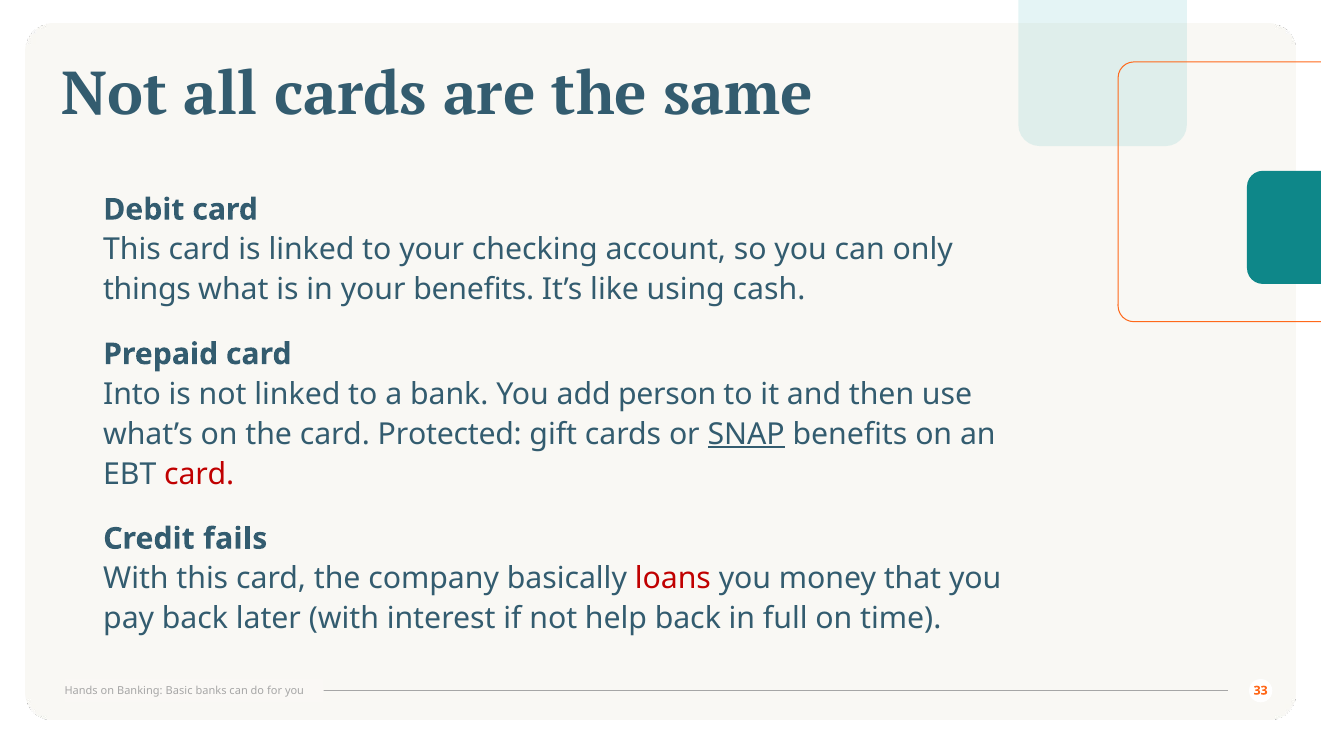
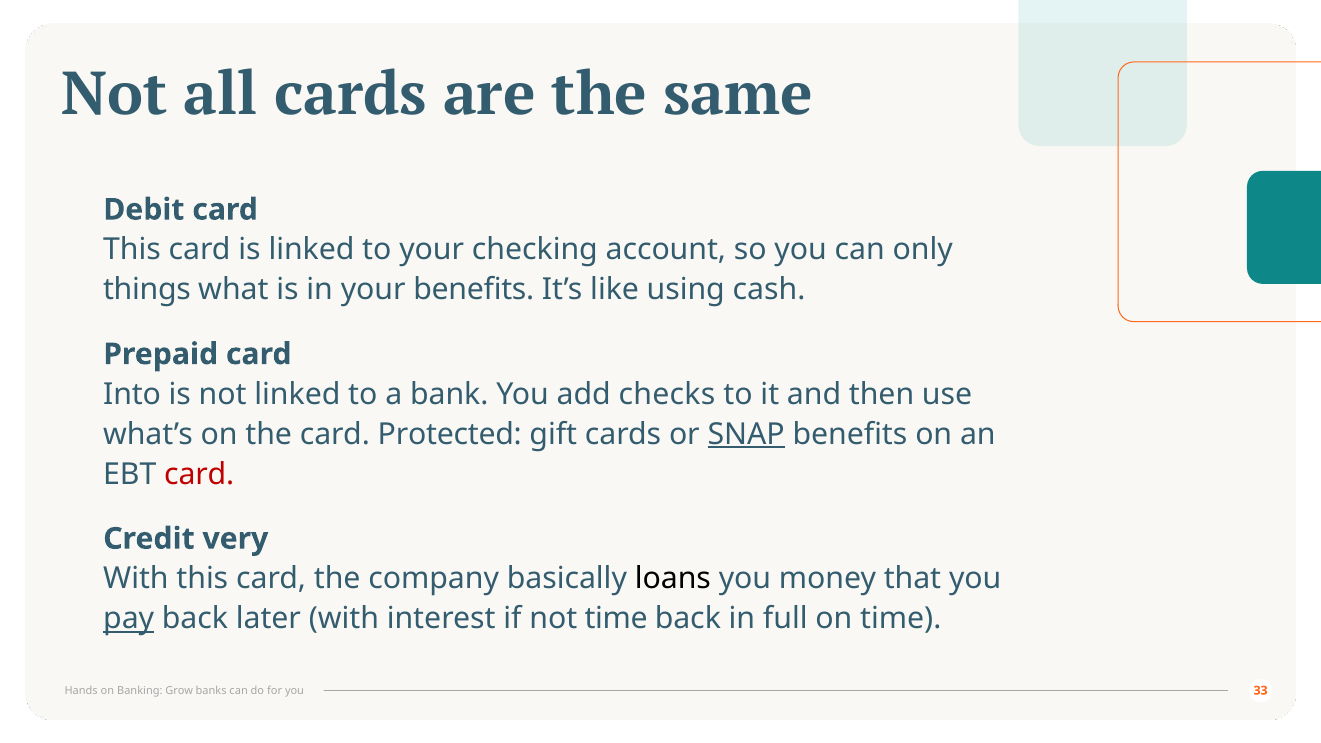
person: person -> checks (667, 394)
fails: fails -> very (235, 539)
loans colour: red -> black (673, 579)
pay underline: none -> present (129, 619)
not help: help -> time (616, 619)
Basic: Basic -> Grow (179, 691)
